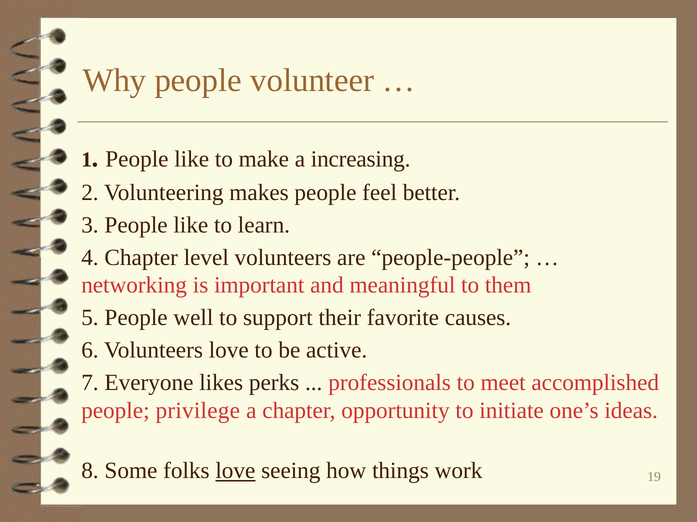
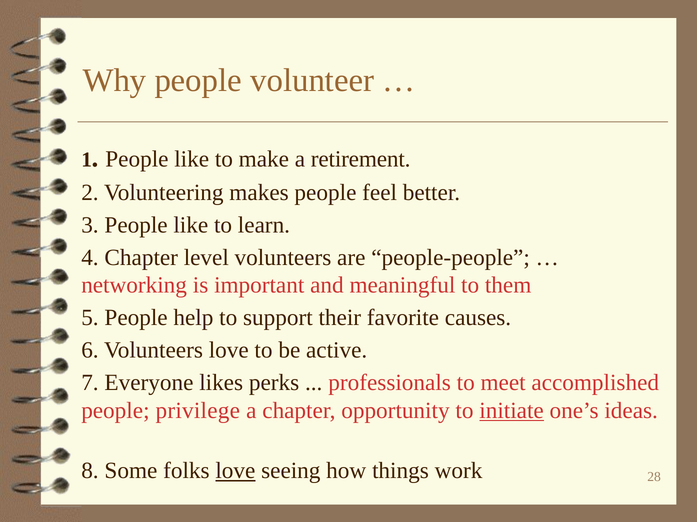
increasing: increasing -> retirement (361, 159)
well: well -> help (193, 318)
initiate underline: none -> present (512, 411)
19: 19 -> 28 (654, 477)
